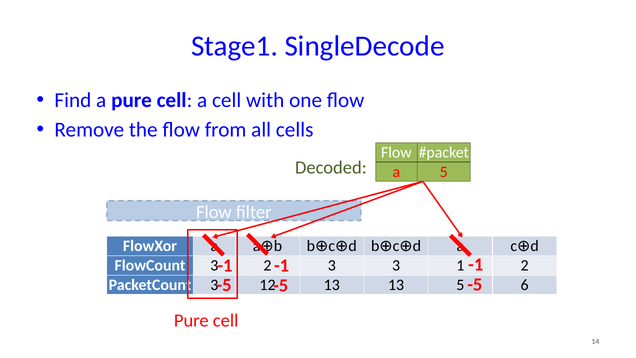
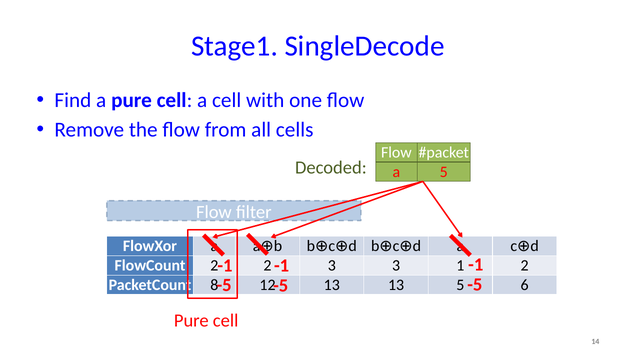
FlowCount 3: 3 -> 2 (214, 265)
PacketCount 3: 3 -> 8 (214, 285)
